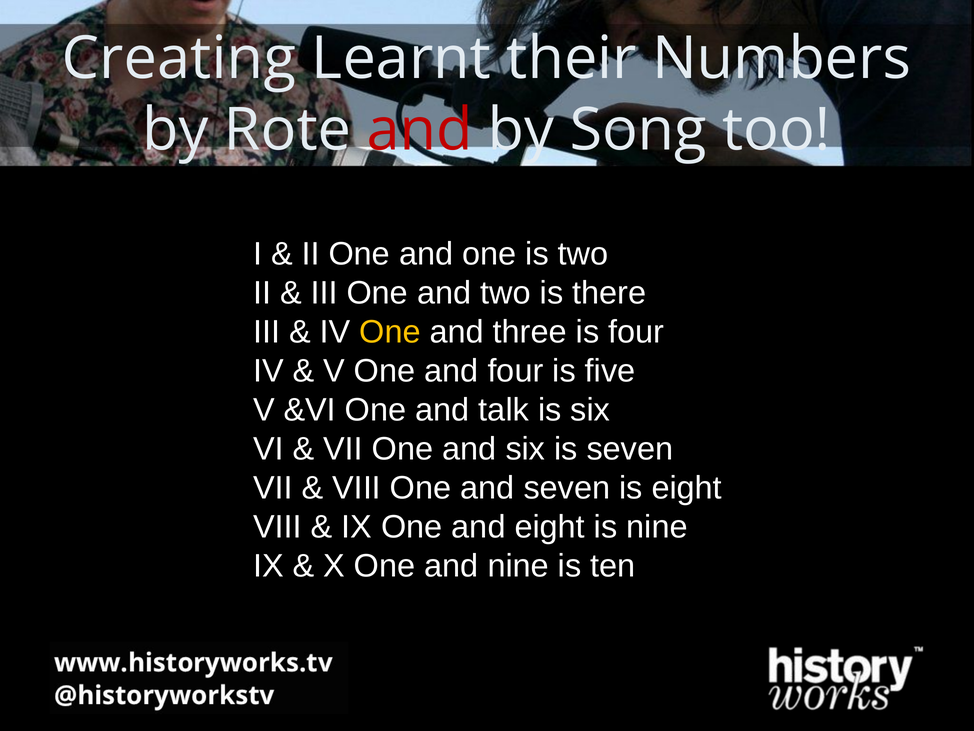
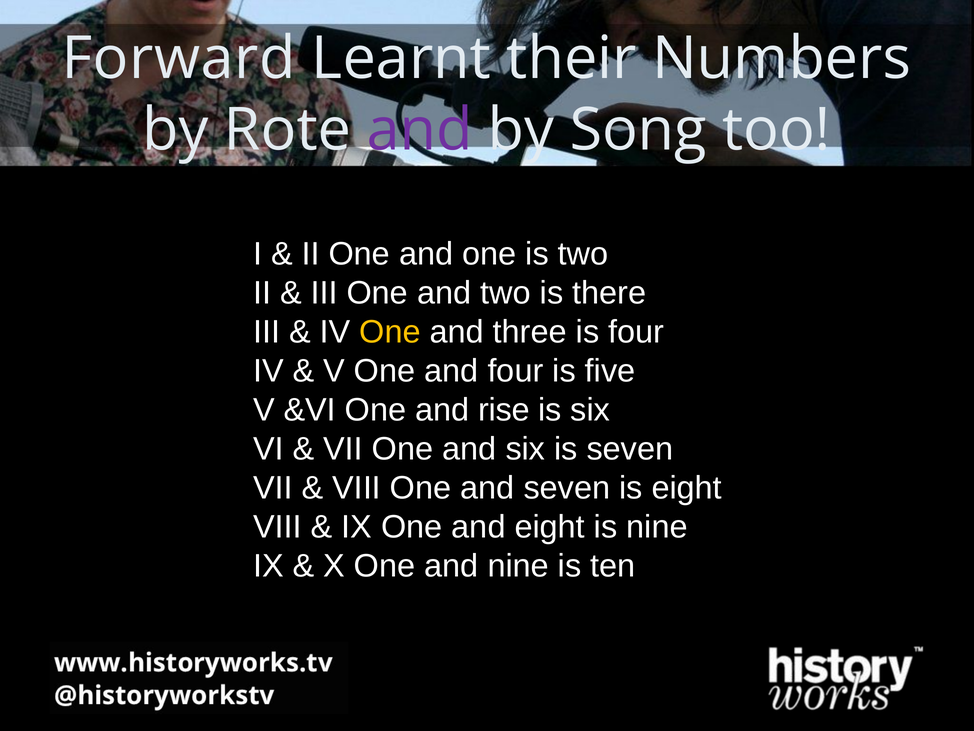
Creating: Creating -> Forward (179, 59)
and colour: red -> purple (419, 130)
talk: talk -> rise (504, 410)
